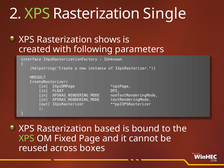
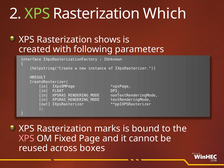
Single: Single -> Which (165, 14)
based: based -> marks (107, 129)
XPS colour: light green -> pink (27, 138)
